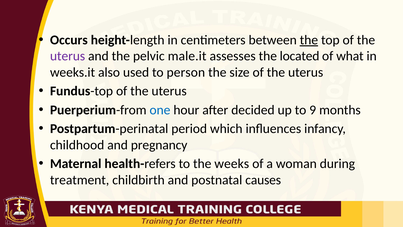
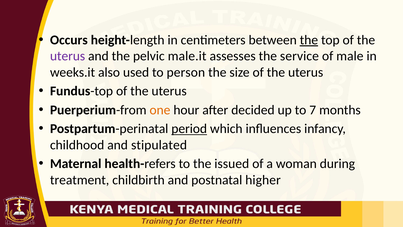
located: located -> service (299, 56)
what: what -> male (350, 56)
one colour: blue -> orange (160, 110)
9: 9 -> 7 (313, 110)
period underline: none -> present (189, 129)
pregnancy: pregnancy -> stipulated (159, 145)
weeks: weeks -> issued (232, 164)
causes: causes -> higher (263, 180)
